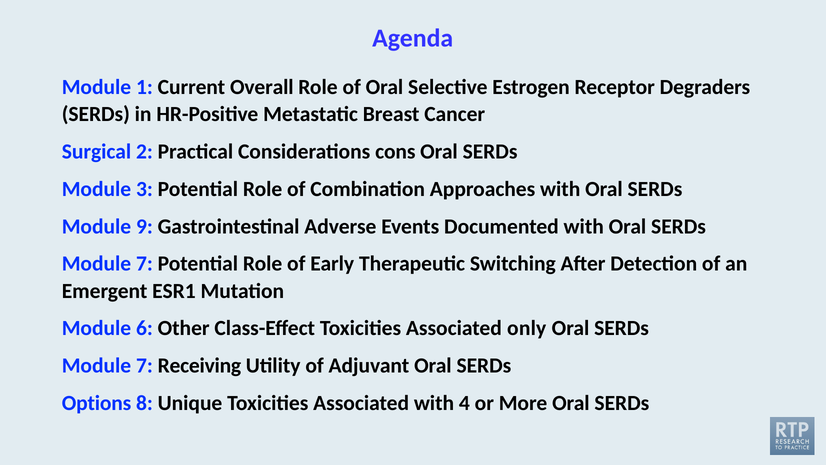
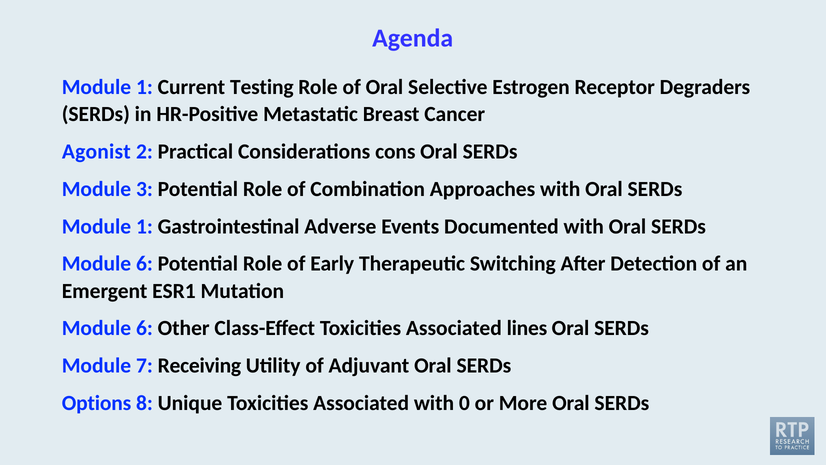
Overall: Overall -> Testing (262, 87)
Surgical: Surgical -> Agonist (96, 151)
9: 9 -> 1 (144, 226)
7: 7 -> 6 (144, 264)
only: only -> lines (527, 328)
4: 4 -> 0 (464, 403)
